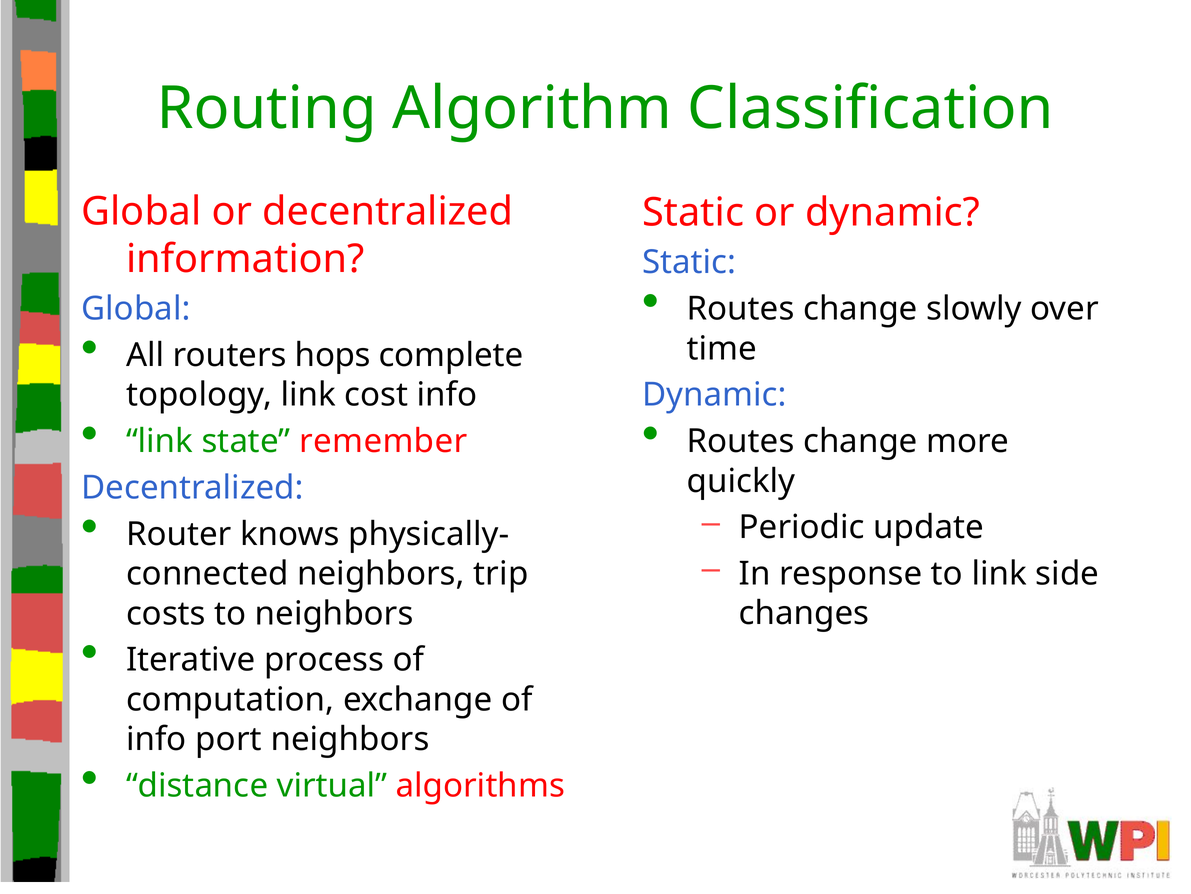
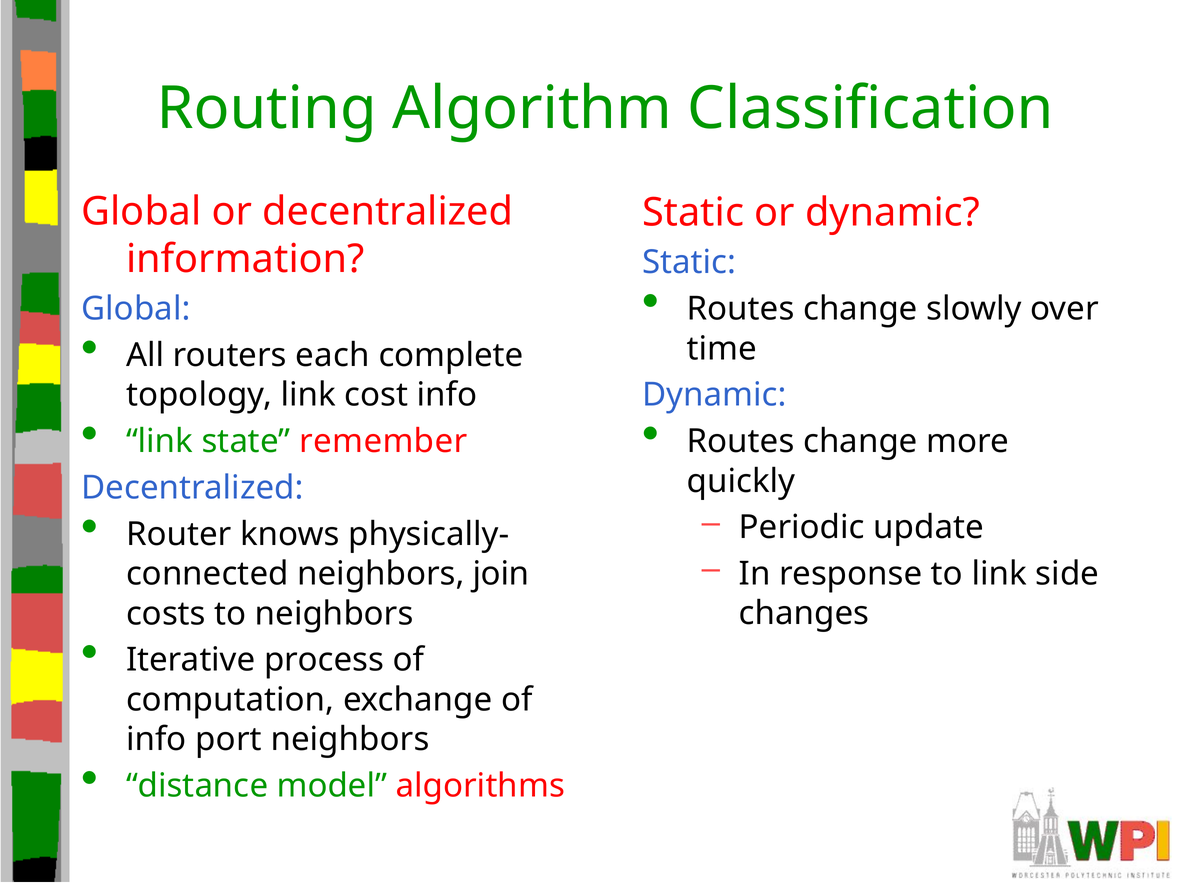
hops: hops -> each (332, 355)
trip: trip -> join (501, 573)
virtual: virtual -> model (332, 785)
